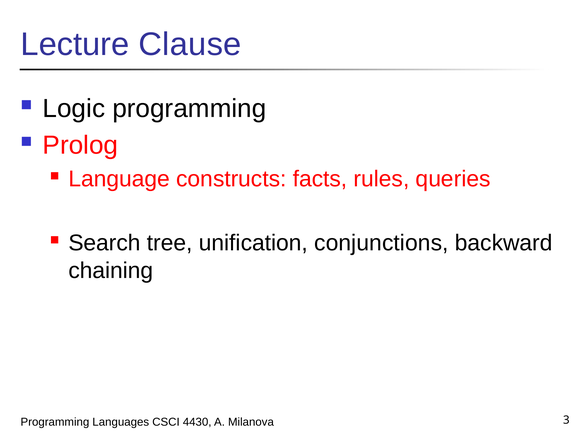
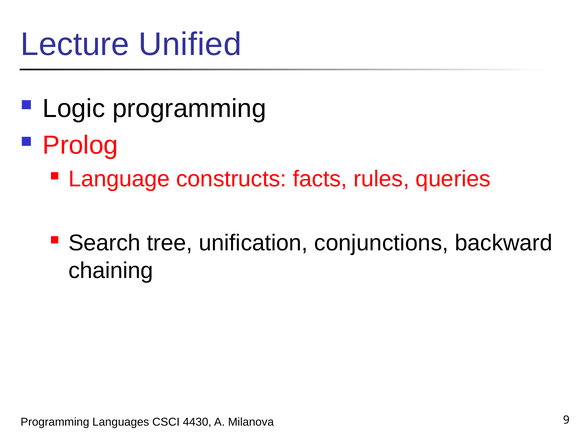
Clause: Clause -> Unified (190, 44)
3: 3 -> 9 (566, 420)
